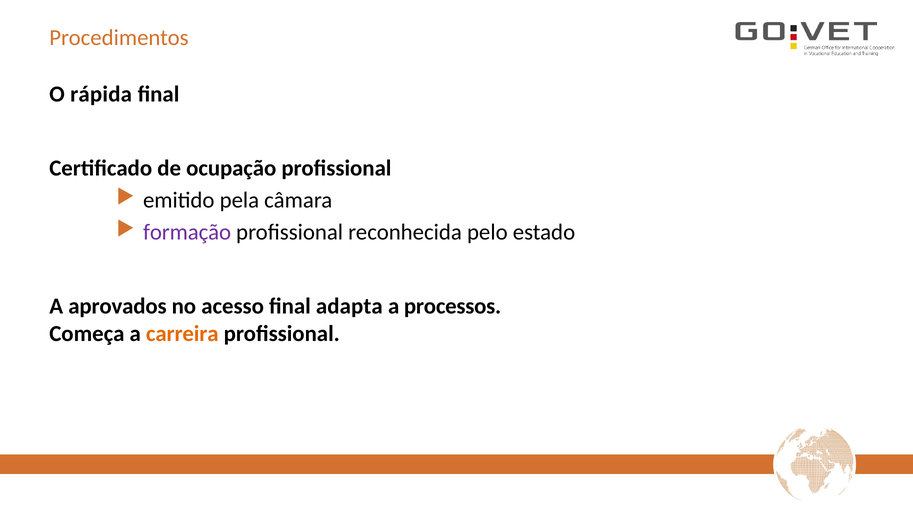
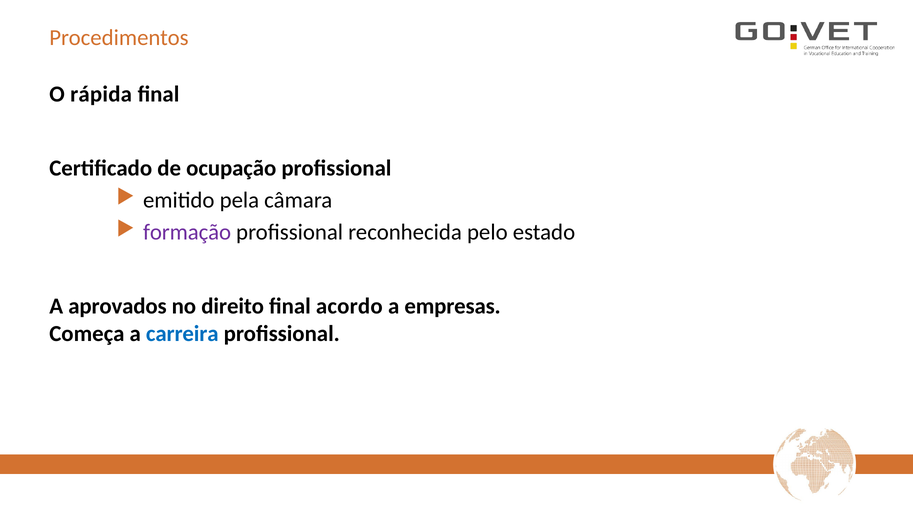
acesso: acesso -> direito (233, 306)
adapta: adapta -> acordo (349, 306)
processos: processos -> empresas (453, 306)
carreira colour: orange -> blue (182, 333)
